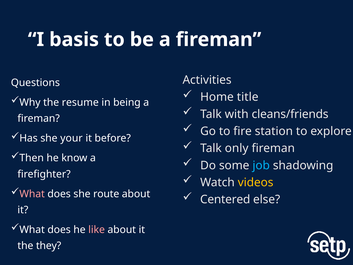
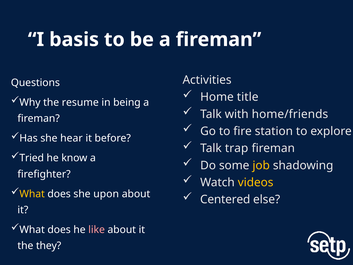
cleans/friends: cleans/friends -> home/friends (290, 114)
your: your -> hear (71, 138)
only: only -> trap (237, 148)
Then: Then -> Tried (32, 158)
job colour: light blue -> yellow (261, 165)
What colour: pink -> yellow (32, 194)
route: route -> upon (106, 194)
